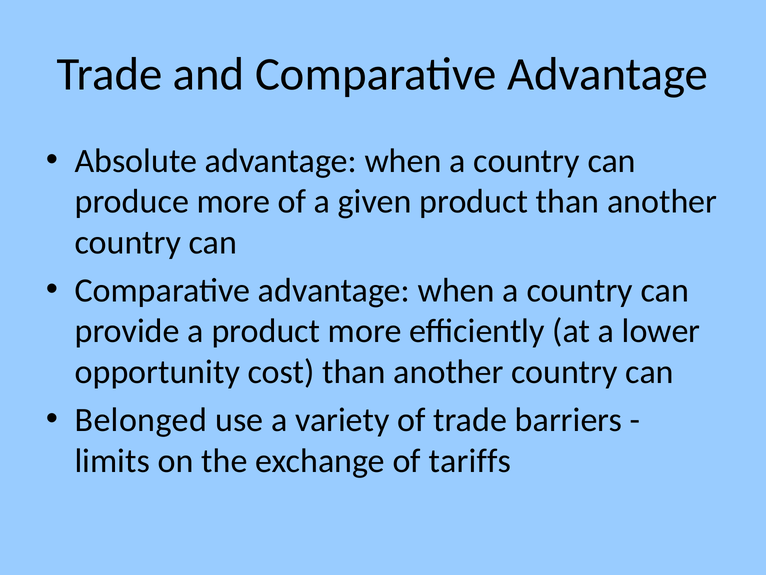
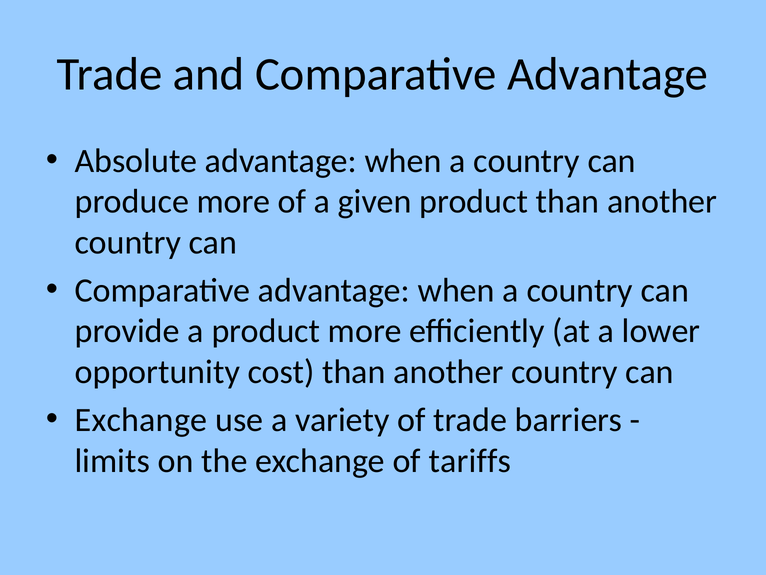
Belonged: Belonged -> Exchange (141, 420)
